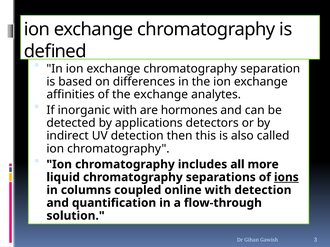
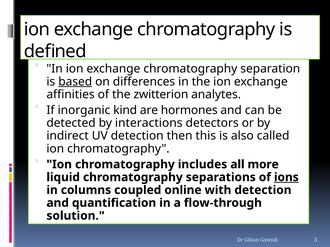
based underline: none -> present (75, 82)
the exchange: exchange -> zwitterion (161, 95)
inorganic with: with -> kind (125, 110)
applications: applications -> interactions (149, 123)
